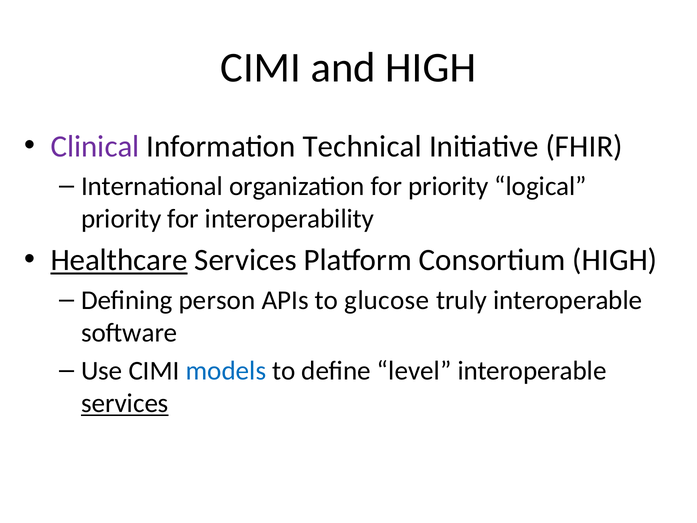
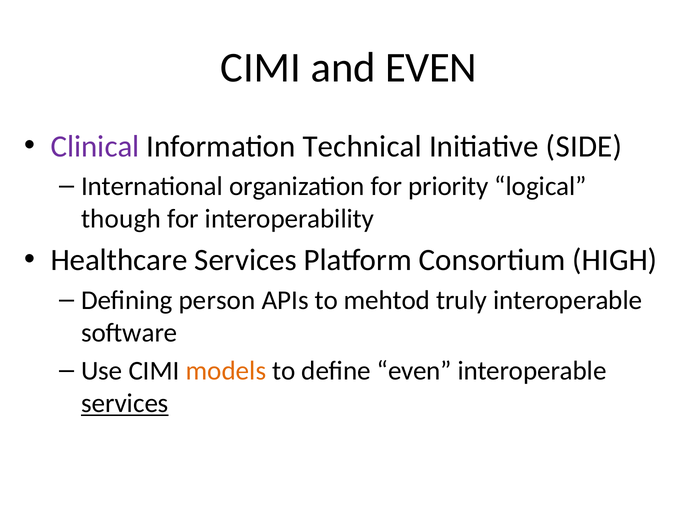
and HIGH: HIGH -> EVEN (431, 67)
FHIR: FHIR -> SIDE (584, 146)
priority: priority -> though (121, 219)
Healthcare underline: present -> none (119, 260)
glucose: glucose -> mehtod (387, 300)
models colour: blue -> orange (226, 371)
define level: level -> even (414, 371)
